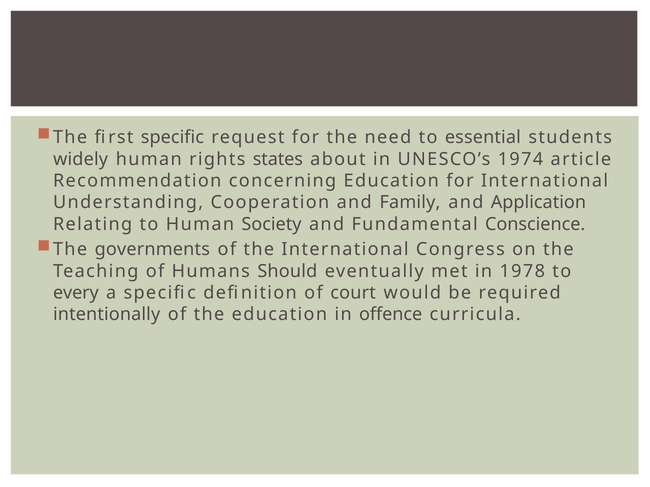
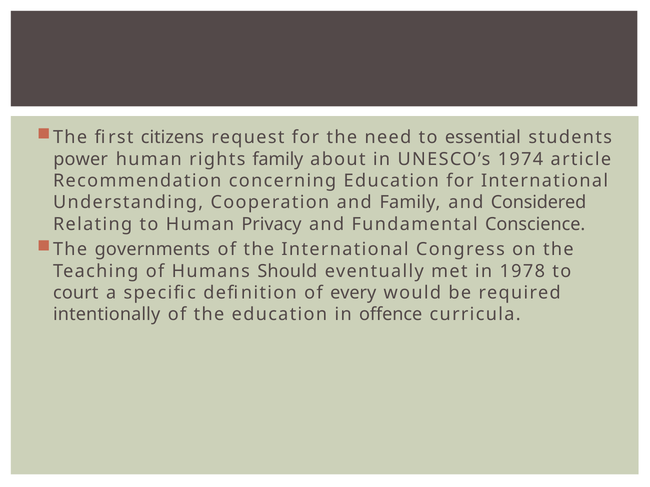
first specific: specific -> citizens (172, 138)
widely: widely -> power (81, 159)
rights states: states -> family (278, 159)
Application: Application -> Considered (539, 203)
Society: Society -> Privacy (271, 224)
every: every -> court (76, 293)
court: court -> every (353, 293)
